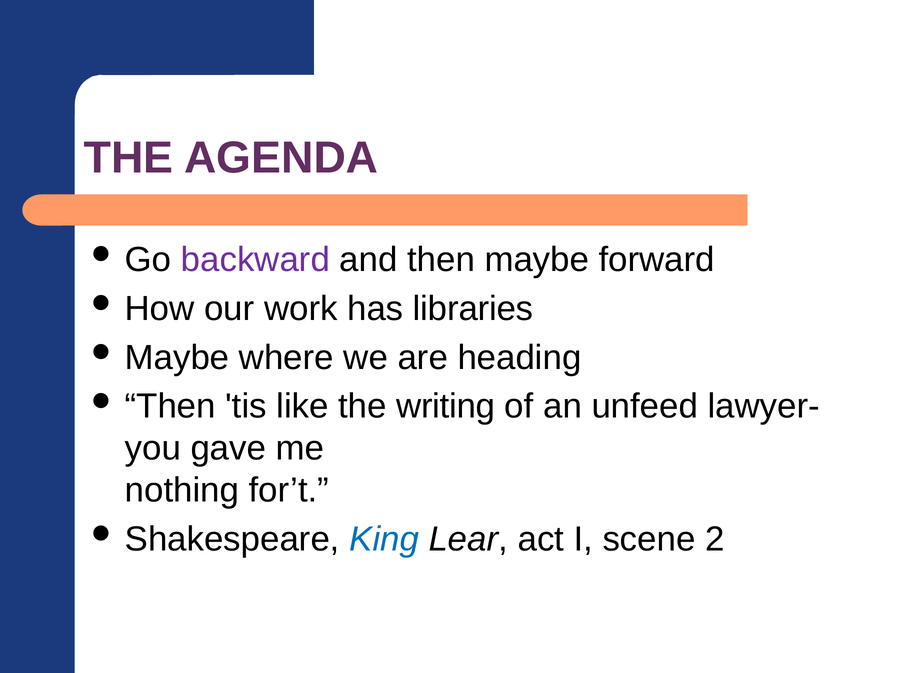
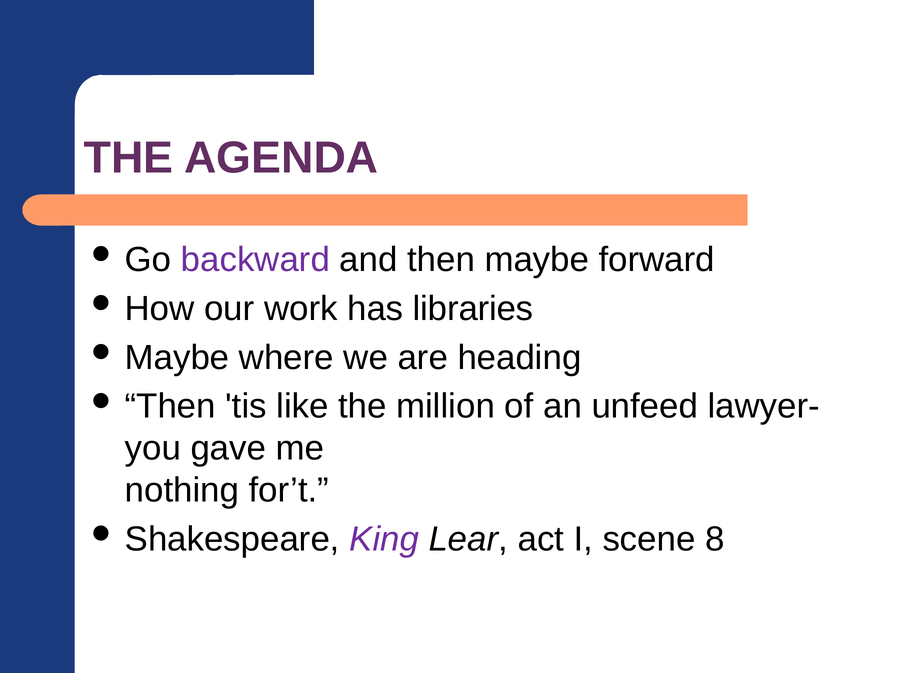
writing: writing -> million (446, 406)
King colour: blue -> purple (384, 539)
2: 2 -> 8 (715, 539)
